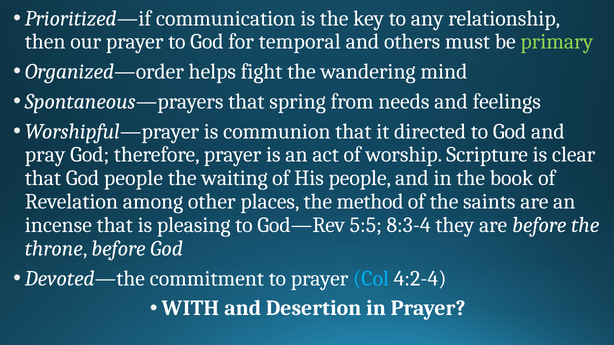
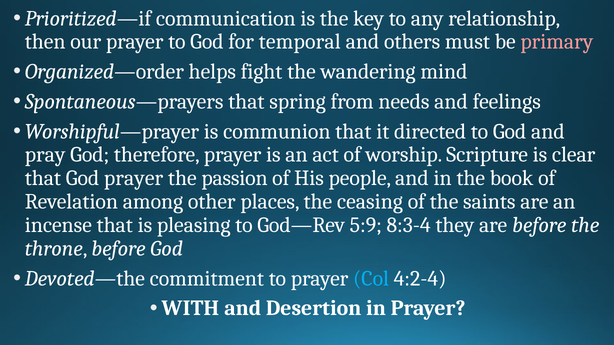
primary colour: light green -> pink (557, 42)
God people: people -> prayer (134, 178)
waiting: waiting -> passion (235, 178)
method: method -> ceasing (370, 202)
5:5: 5:5 -> 5:9 (366, 225)
